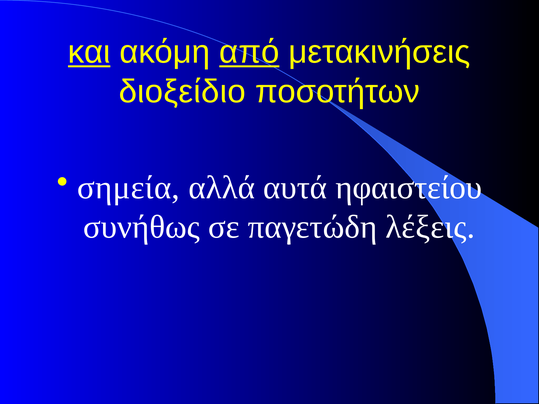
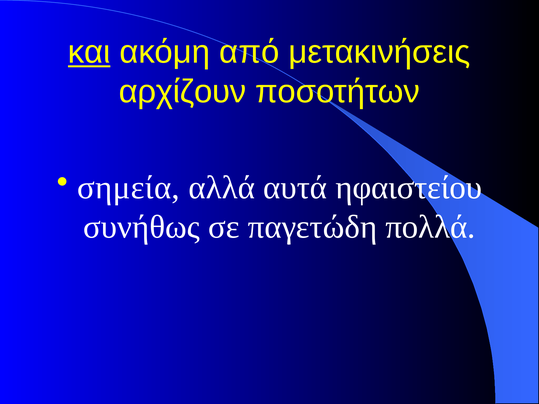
από underline: present -> none (249, 52)
διοξείδιο: διοξείδιο -> αρχίζουν (183, 92)
λέξεις: λέξεις -> πολλά (430, 227)
